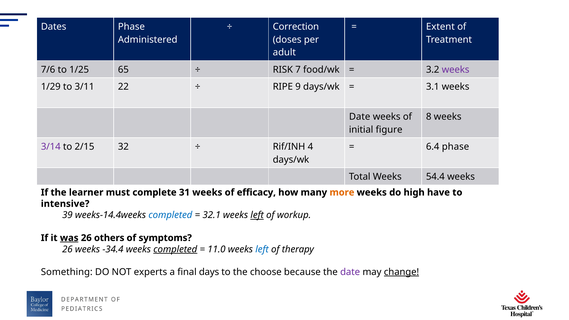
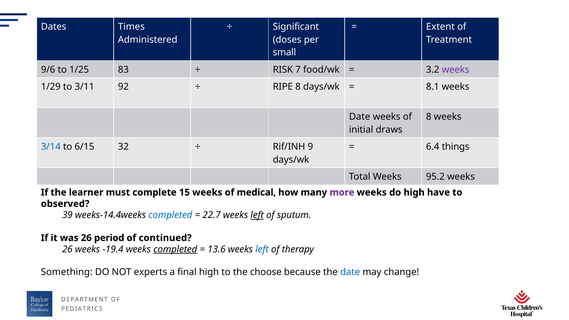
Dates Phase: Phase -> Times (131, 27)
Correction: Correction -> Significant (296, 27)
adult: adult -> small (284, 52)
7/6: 7/6 -> 9/6 (48, 70)
65: 65 -> 83 (123, 70)
22: 22 -> 92 (123, 87)
RIPE 9: 9 -> 8 (298, 87)
3.1: 3.1 -> 8.1 (433, 87)
figure: figure -> draws (389, 130)
3/14 colour: purple -> blue (51, 147)
2/15: 2/15 -> 6/15 (85, 147)
4: 4 -> 9 (310, 147)
6.4 phase: phase -> things (456, 147)
54.4: 54.4 -> 95.2 (435, 177)
31: 31 -> 15 (184, 192)
efficacy: efficacy -> medical (256, 192)
more colour: orange -> purple (342, 192)
intensive: intensive -> observed (65, 204)
32.1: 32.1 -> 22.7 (212, 215)
workup: workup -> sputum (294, 215)
was underline: present -> none (69, 238)
others: others -> period (109, 238)
symptoms: symptoms -> continued (165, 238)
-34.4: -34.4 -> -19.4 (113, 249)
11.0: 11.0 -> 13.6 (216, 249)
final days: days -> high (209, 272)
date colour: purple -> blue (350, 272)
change underline: present -> none (401, 272)
